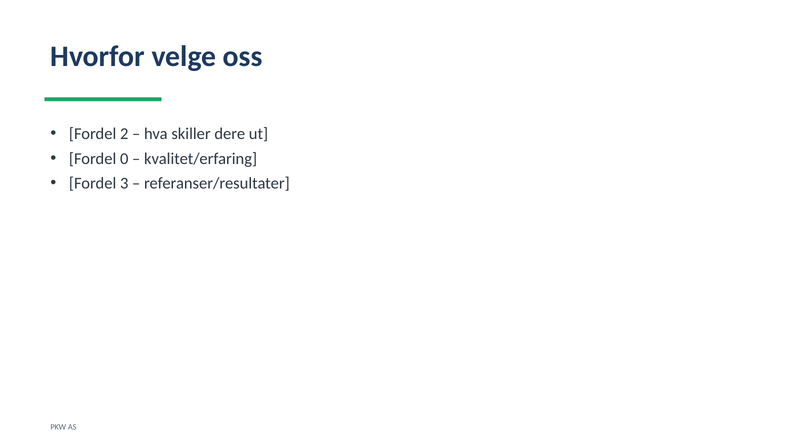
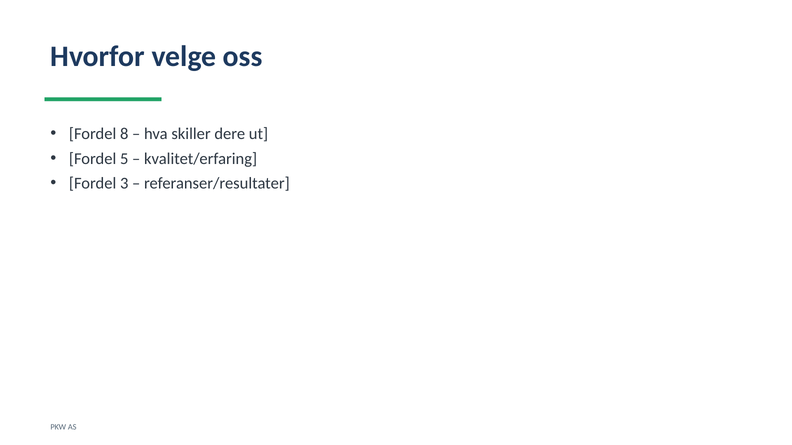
2: 2 -> 8 (124, 134)
0: 0 -> 5 (124, 159)
